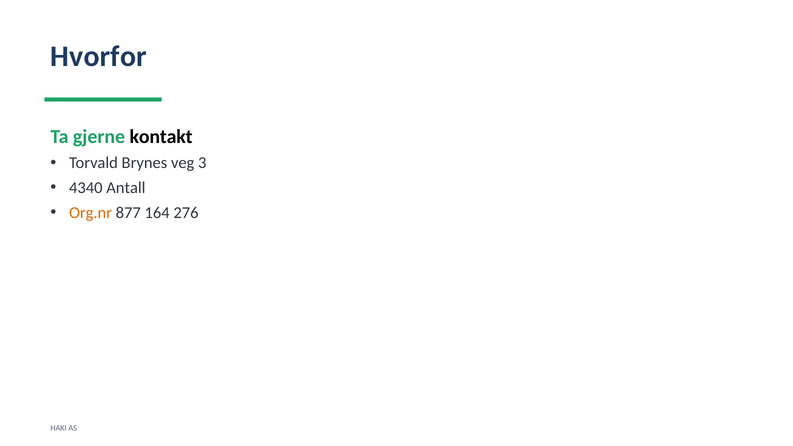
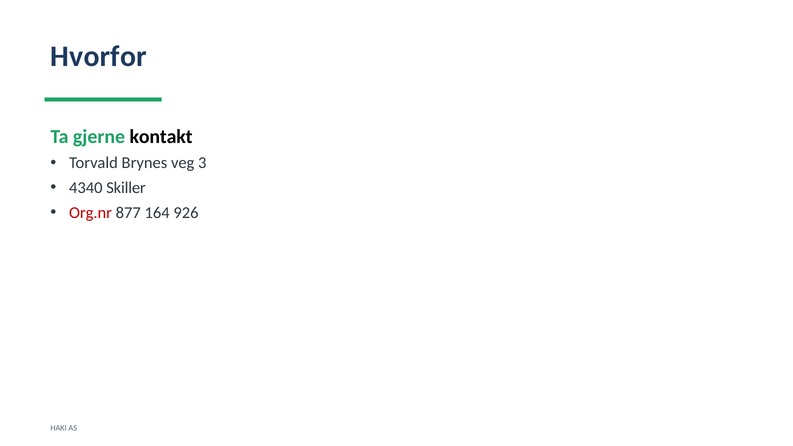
Antall: Antall -> Skiller (126, 188)
Org.nr colour: orange -> red (91, 213)
276: 276 -> 926 (186, 213)
